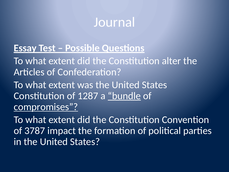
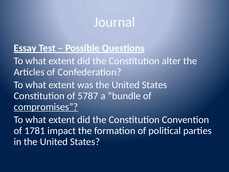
1287: 1287 -> 5787 (88, 96)
bundle underline: present -> none (124, 96)
3787: 3787 -> 1781 (35, 131)
